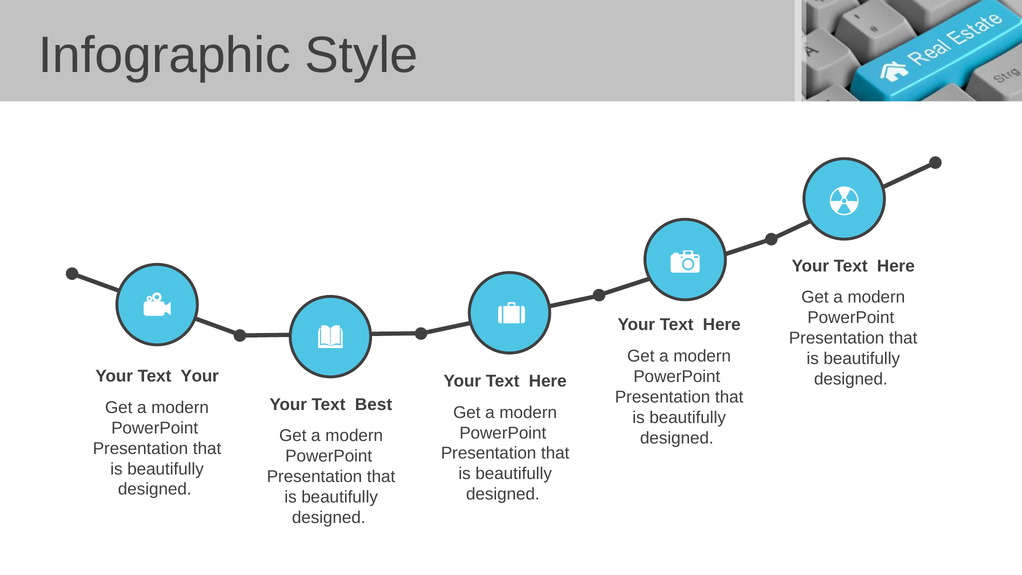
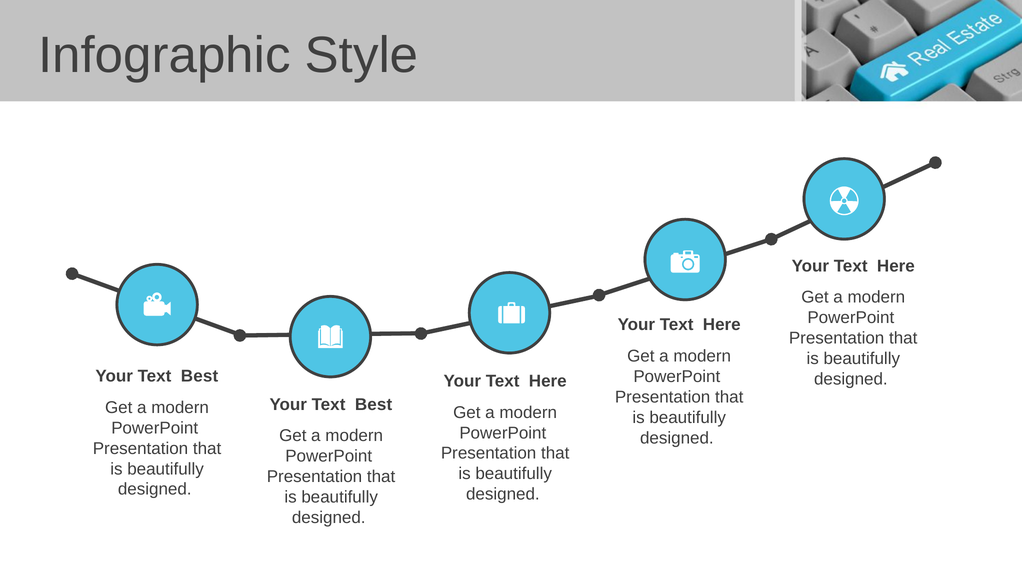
Your: Your -> Best (200, 376)
